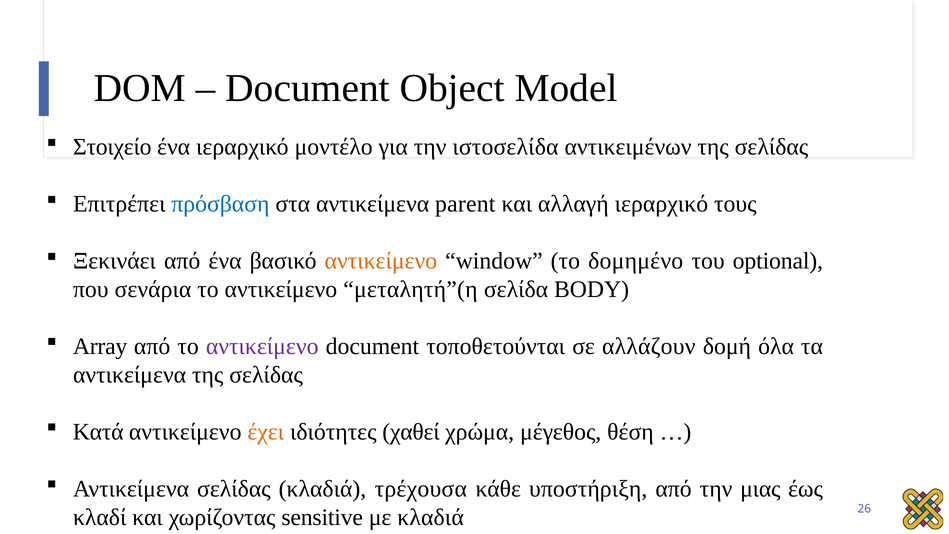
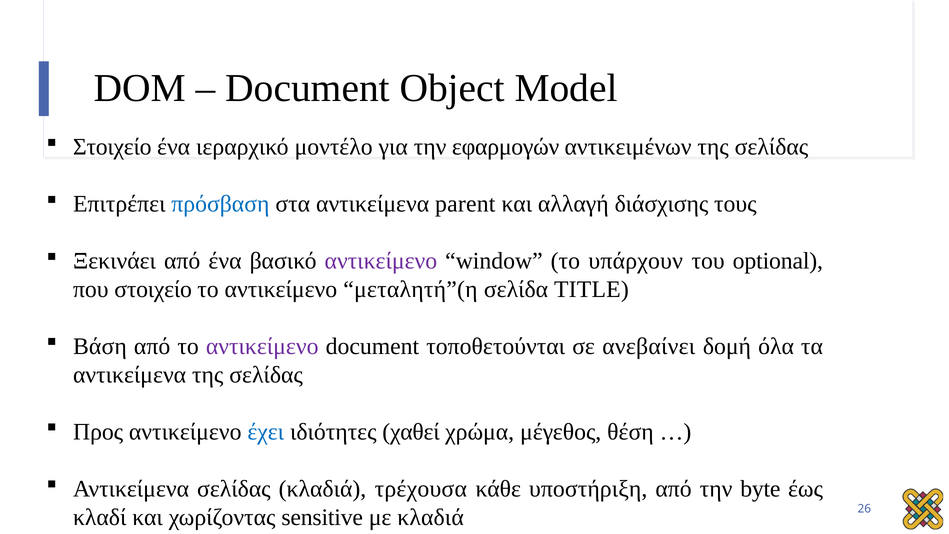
ιστοσελίδα: ιστοσελίδα -> εφαρμογών (506, 147)
αλλαγή ιεραρχικό: ιεραρχικό -> διάσχισης (661, 204)
αντικείμενο colour: orange -> purple (381, 261)
δομημένο: δομημένο -> υπάρχουν (636, 261)
που σενάρια: σενάρια -> στοιχείο (153, 289)
BODY: BODY -> TITLE (591, 289)
Array: Array -> Βάση (100, 346)
αλλάζουν: αλλάζουν -> ανεβαίνει (649, 346)
Κατά: Κατά -> Προς (98, 432)
έχει colour: orange -> blue (266, 432)
μιας: μιας -> byte (760, 489)
